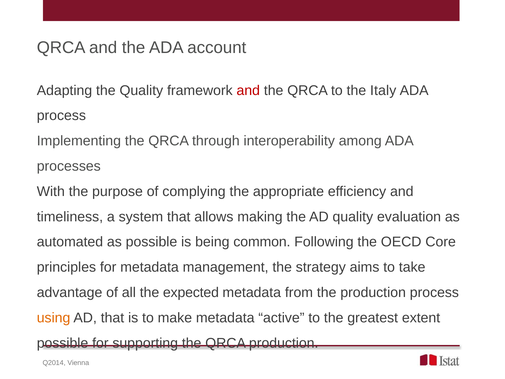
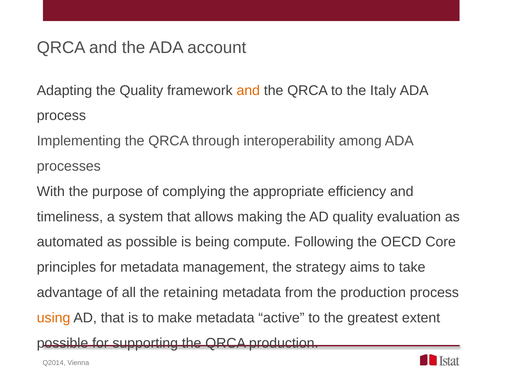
and colour: red -> orange (248, 90)
common: common -> compute (262, 242)
expected: expected -> retaining (191, 292)
